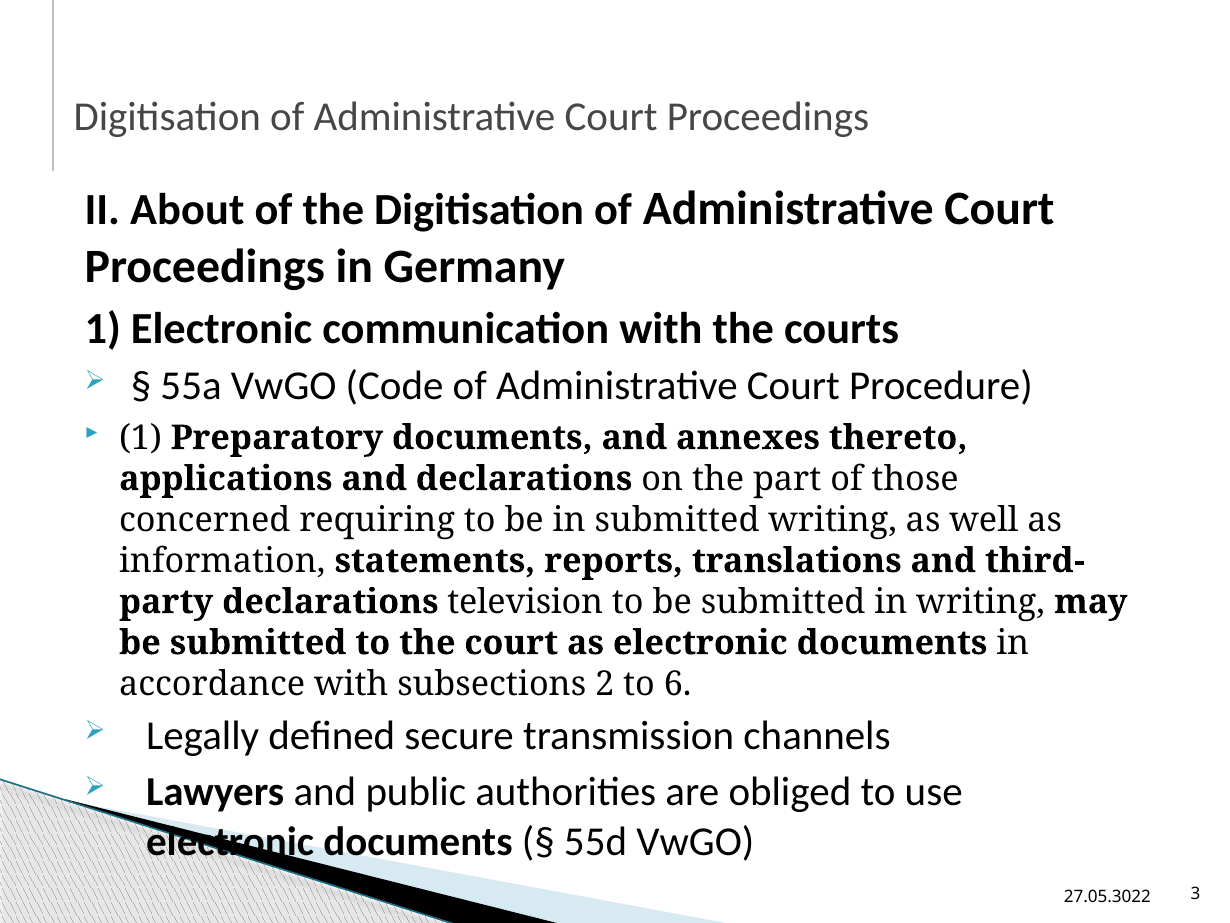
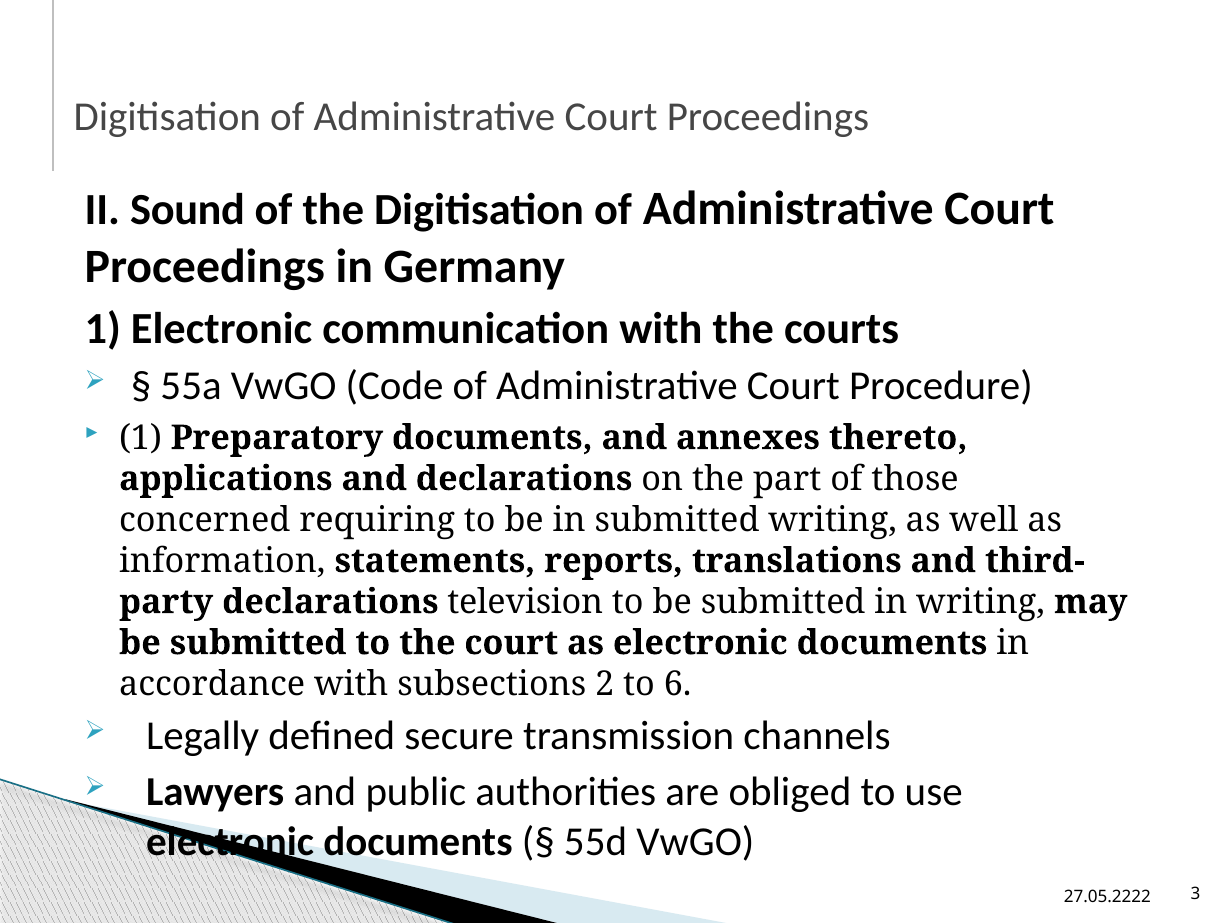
About: About -> Sound (188, 210)
27.05.3022: 27.05.3022 -> 27.05.2222 (1107, 896)
